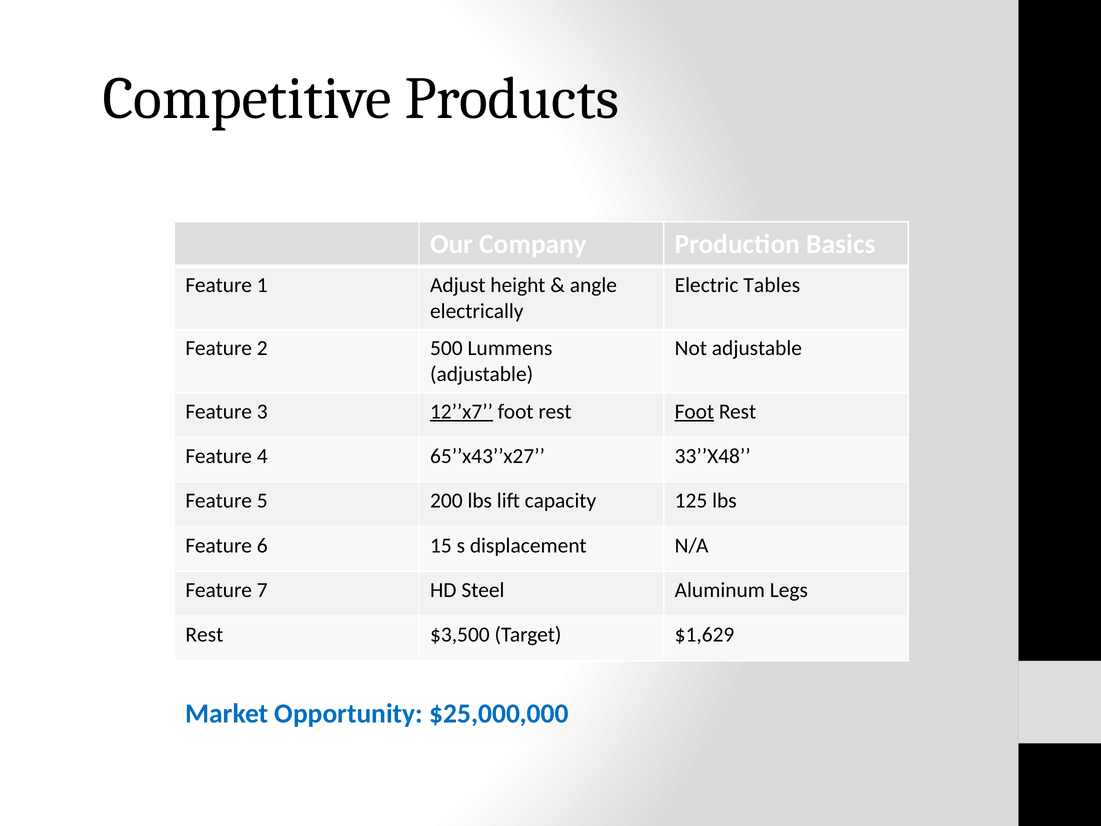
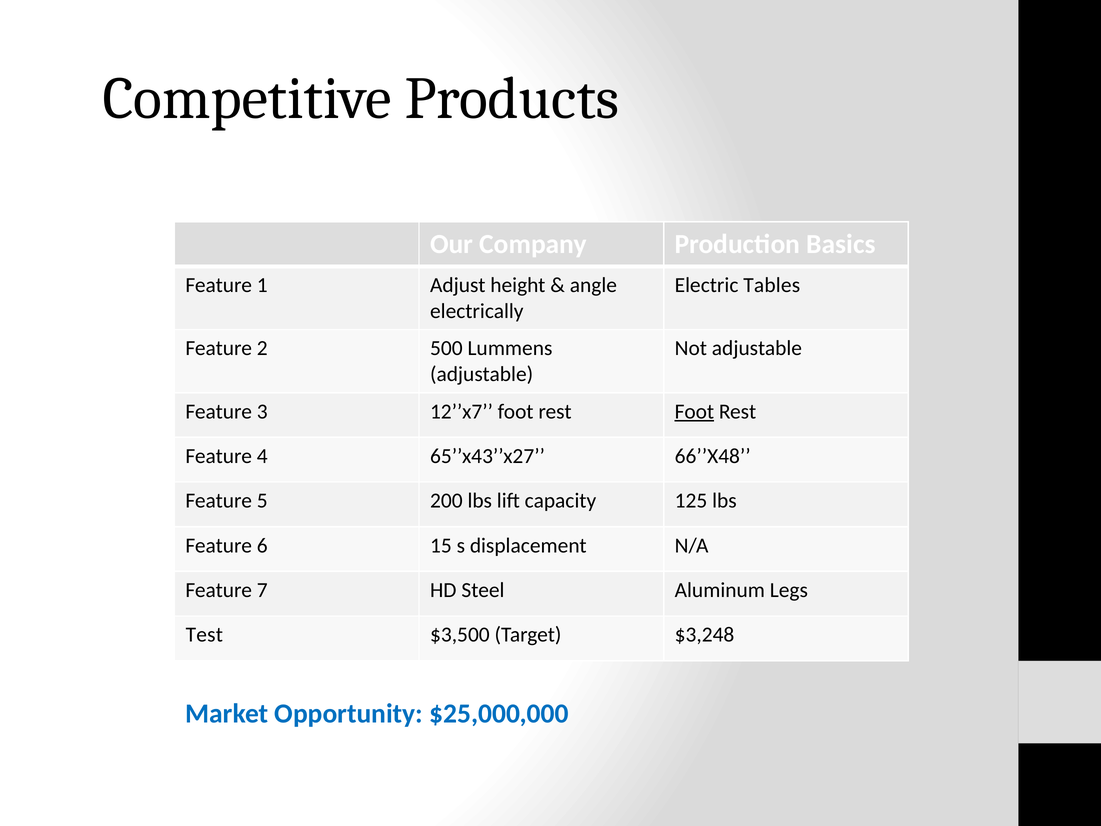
12’’x7 underline: present -> none (461, 411)
33’’X48: 33’’X48 -> 66’’X48 (713, 456)
Rest: Rest -> Test (204, 635)
$1,629: $1,629 -> $3,248 (705, 635)
